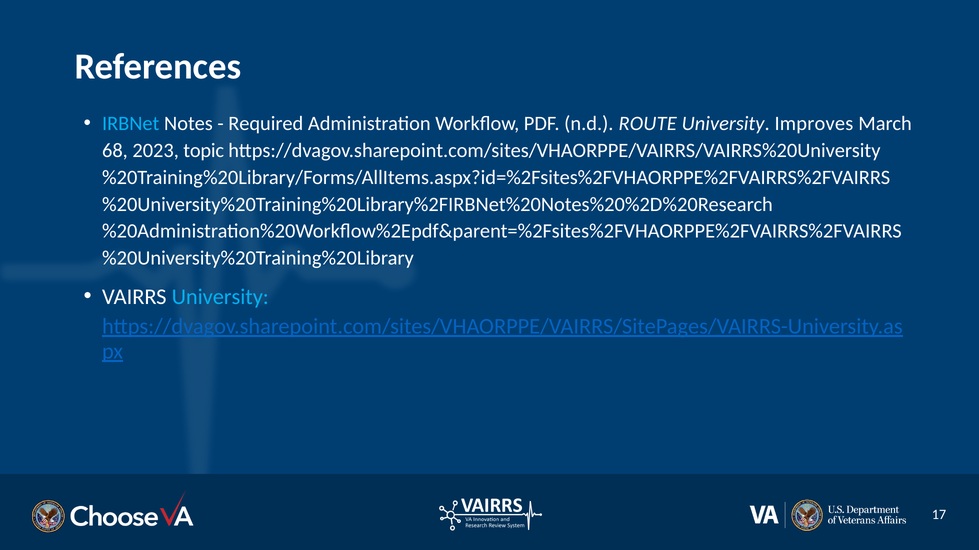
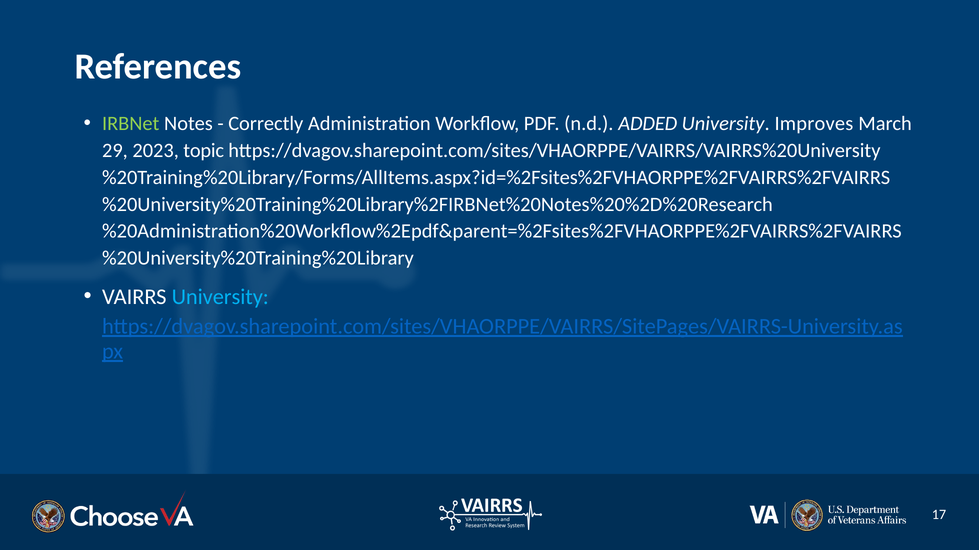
IRBNet colour: light blue -> light green (131, 124)
Required: Required -> Correctly (266, 124)
ROUTE: ROUTE -> ADDED (648, 124)
68: 68 -> 29 (115, 151)
